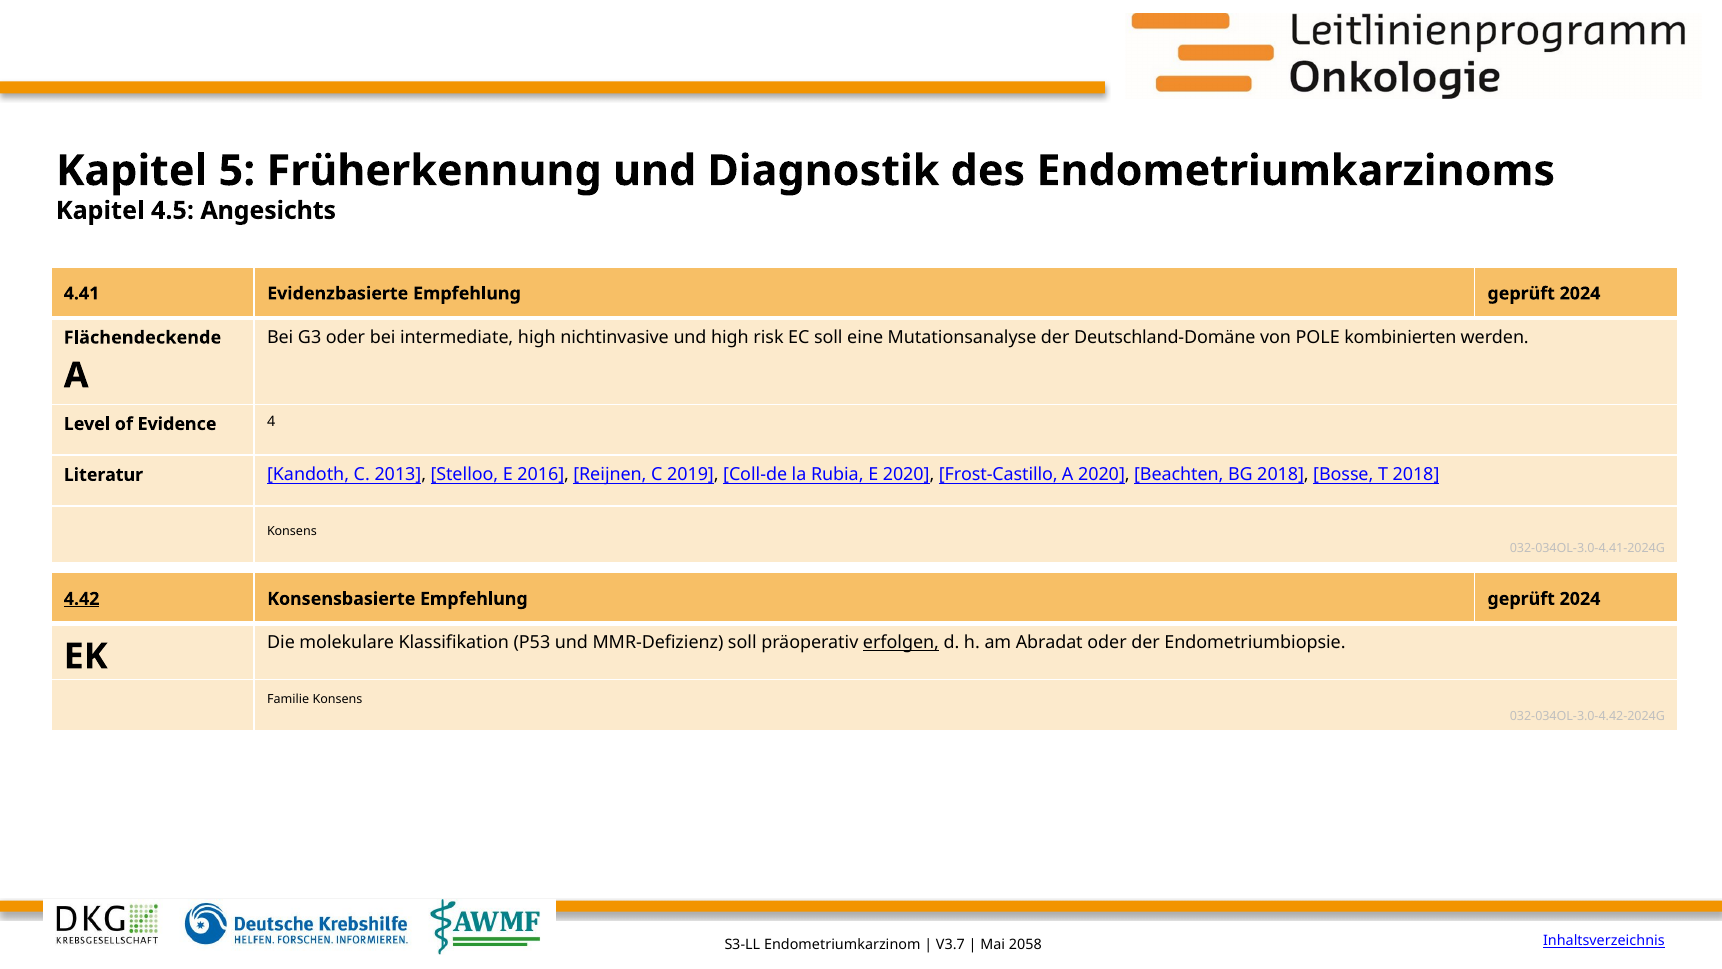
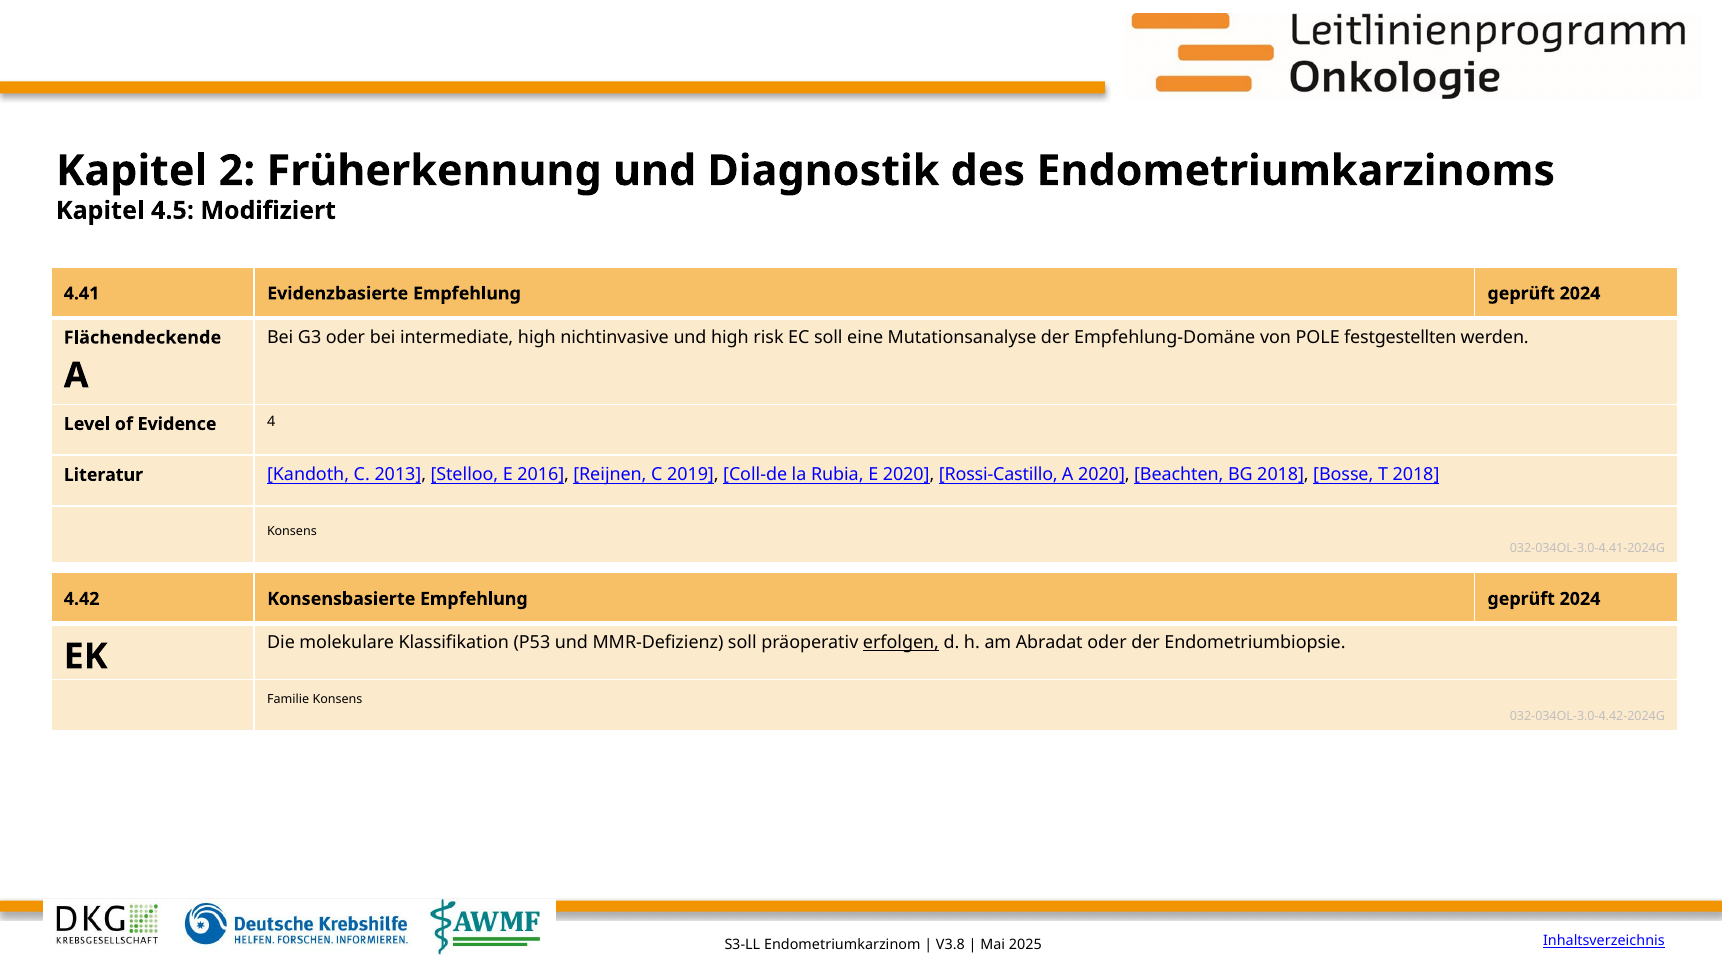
5: 5 -> 2 (237, 171)
Angesichts: Angesichts -> Modifiziert (268, 211)
Deutschland-Domäne: Deutschland-Domäne -> Empfehlung-Domäne (1165, 337)
kombinierten: kombinierten -> festgestellten (1400, 337)
Frost-Castillo: Frost-Castillo -> Rossi-Castillo (998, 475)
4.42 underline: present -> none (82, 599)
V3.7: V3.7 -> V3.8 (950, 944)
2058: 2058 -> 2025 (1025, 944)
